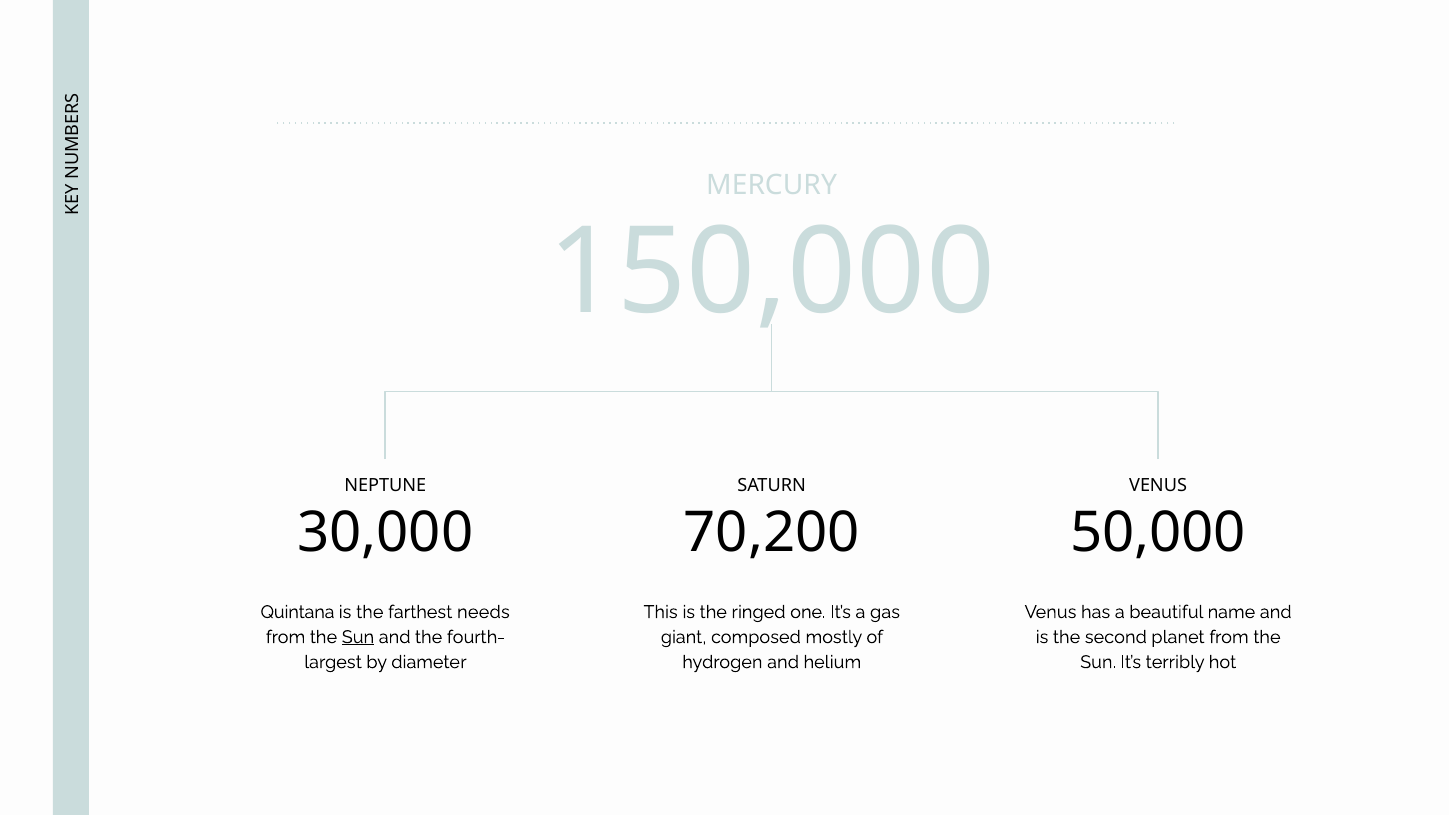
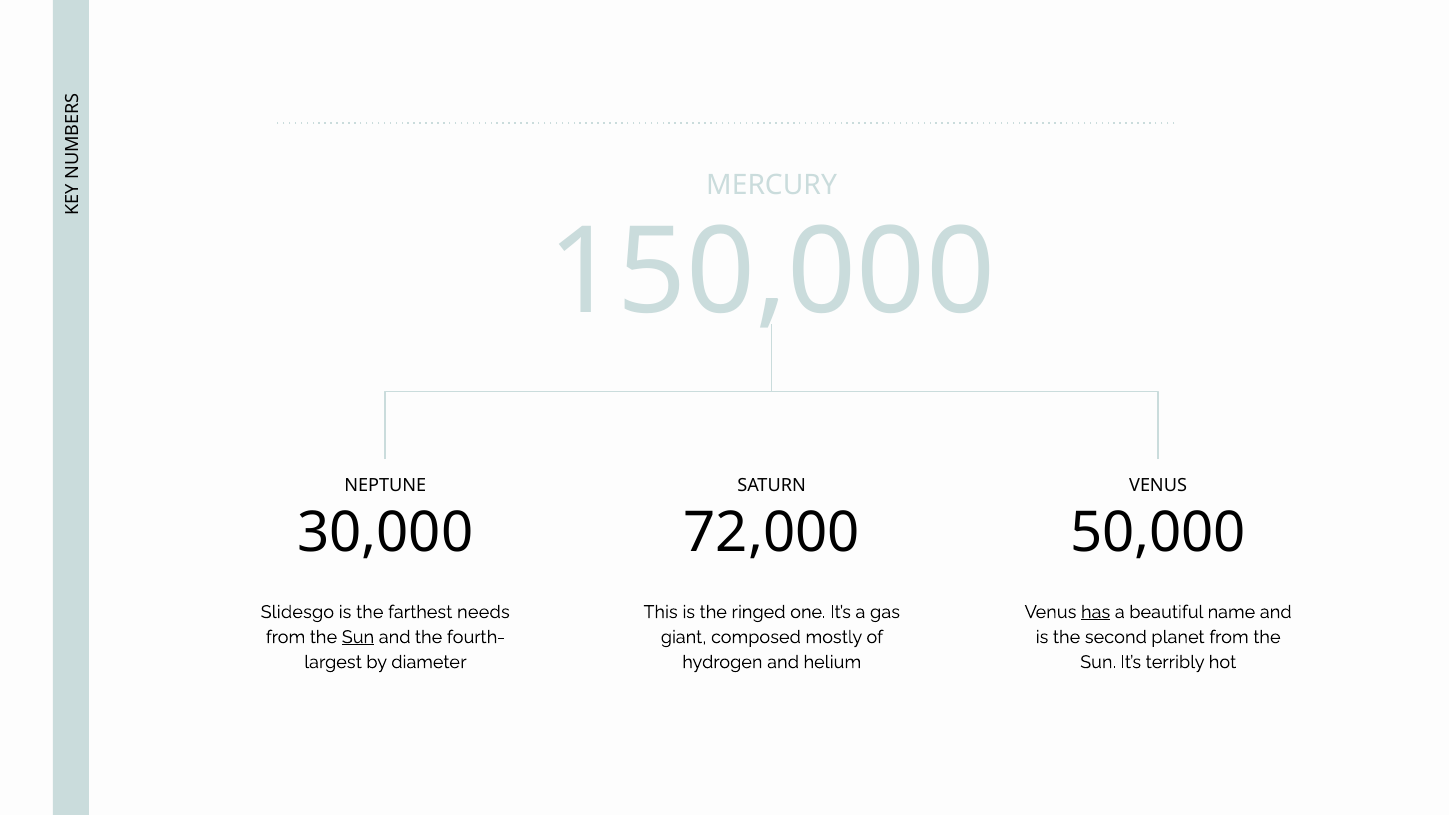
70,200: 70,200 -> 72,000 (772, 533)
Quintana: Quintana -> Slidesgo (297, 612)
has underline: none -> present (1096, 612)
